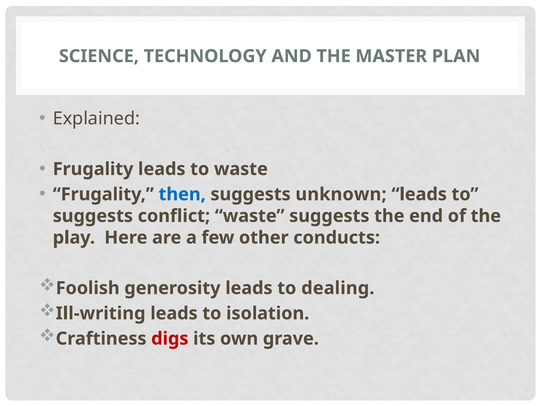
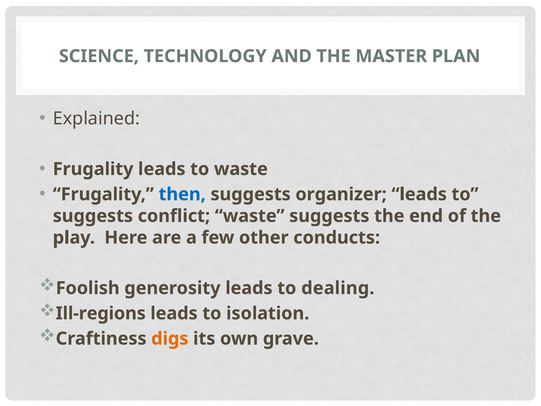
unknown: unknown -> organizer (341, 194)
Ill-writing: Ill-writing -> Ill-regions (101, 313)
digs colour: red -> orange (170, 338)
